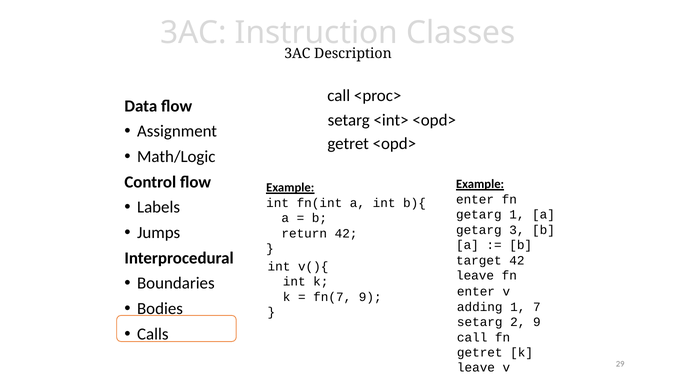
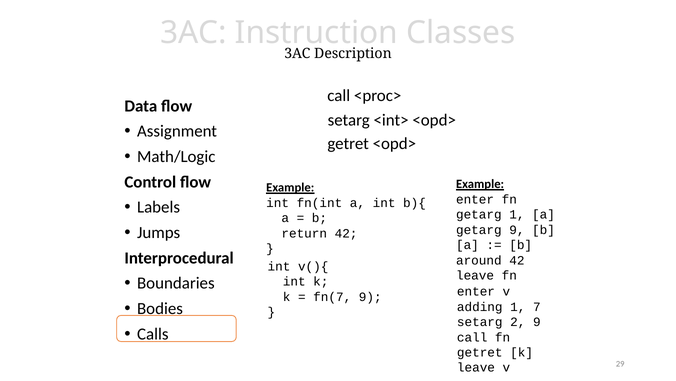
getarg 3: 3 -> 9 (517, 230)
target: target -> around (479, 260)
